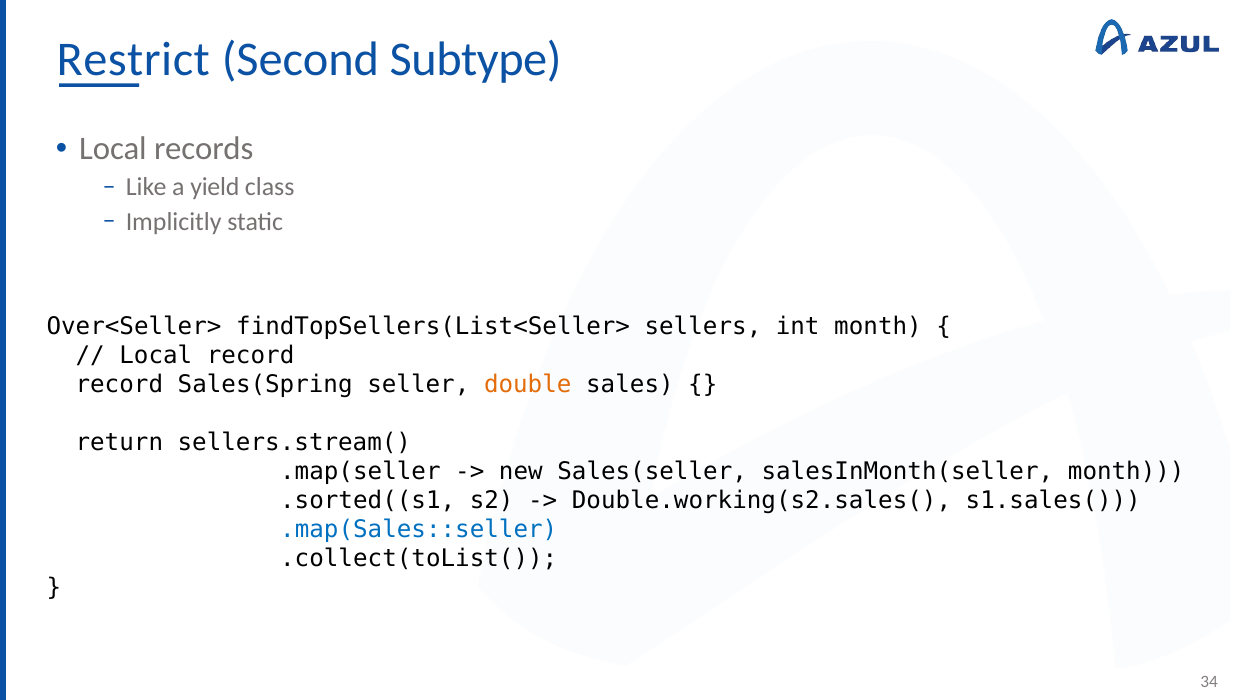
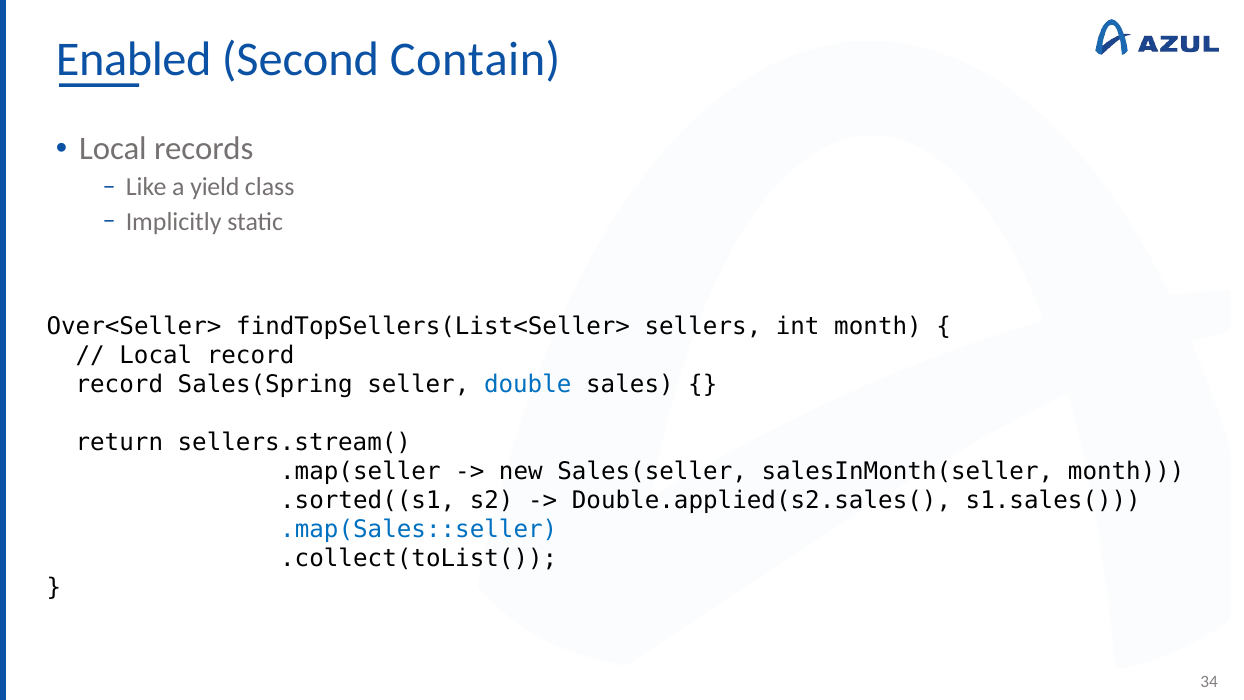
Restrict: Restrict -> Enabled (134, 60)
Subtype: Subtype -> Contain (475, 60)
double colour: orange -> blue (528, 384)
Double.working(s2.sales(: Double.working(s2.sales( -> Double.applied(s2.sales( (761, 500)
